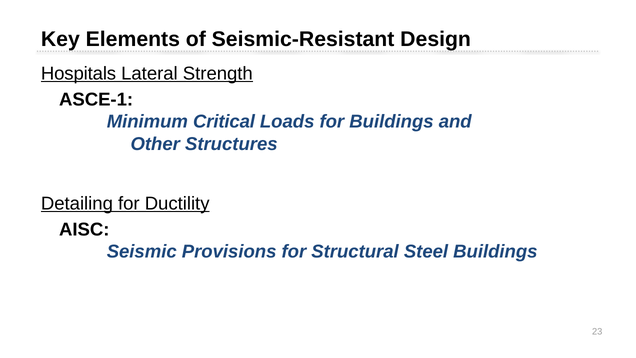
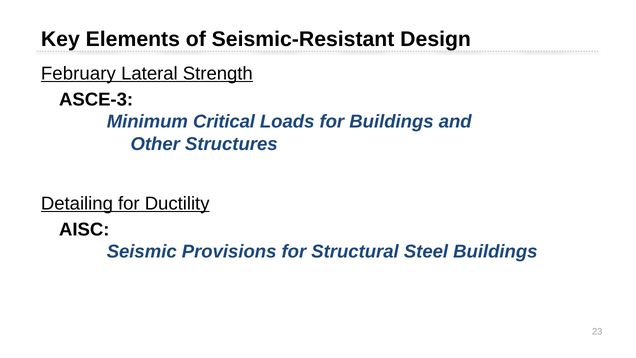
Hospitals: Hospitals -> February (78, 73)
ASCE-1: ASCE-1 -> ASCE-3 (96, 99)
